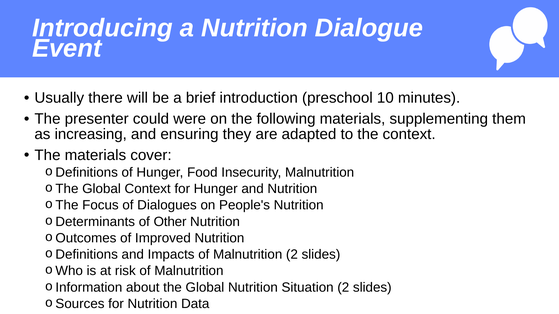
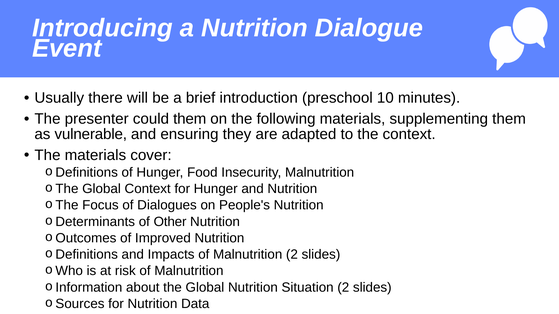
could were: were -> them (190, 119)
increasing: increasing -> vulnerable (91, 134)
